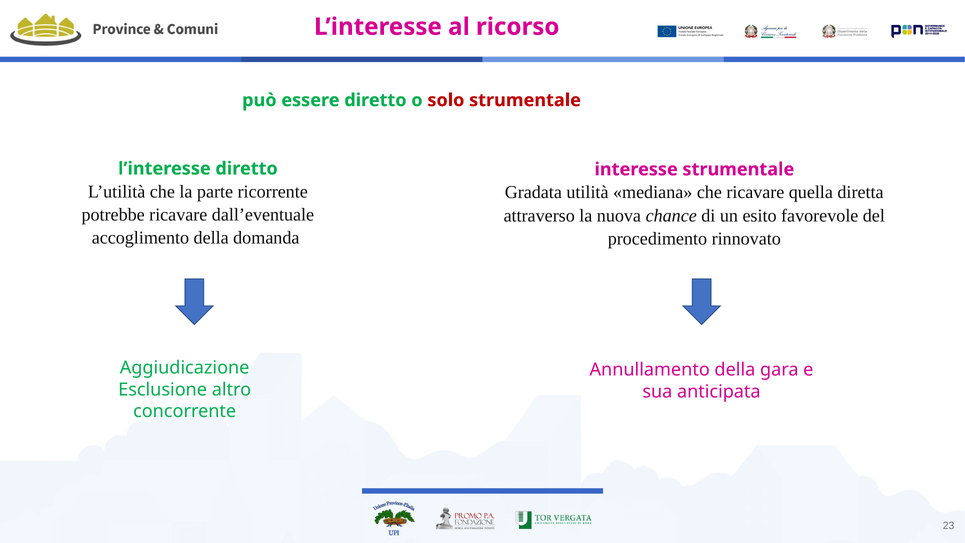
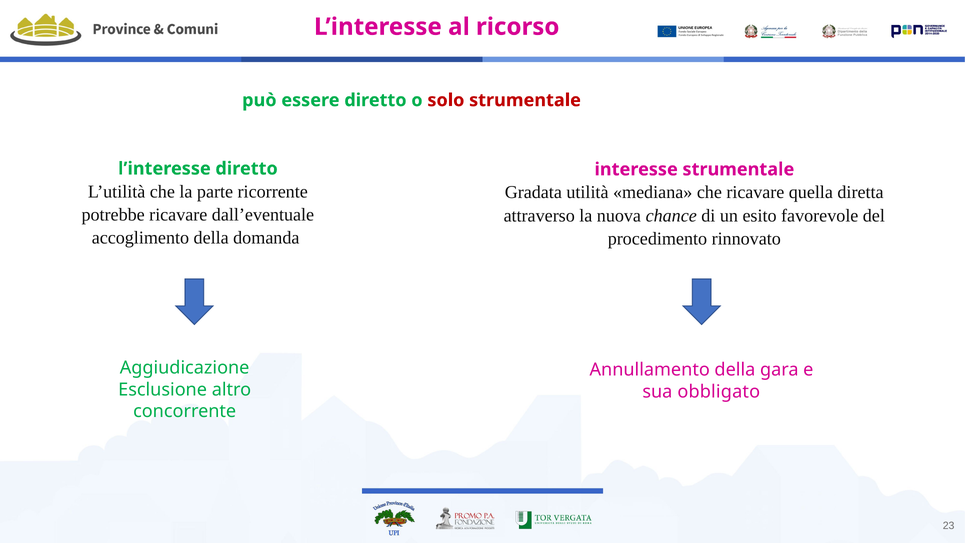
anticipata: anticipata -> obbligato (719, 391)
